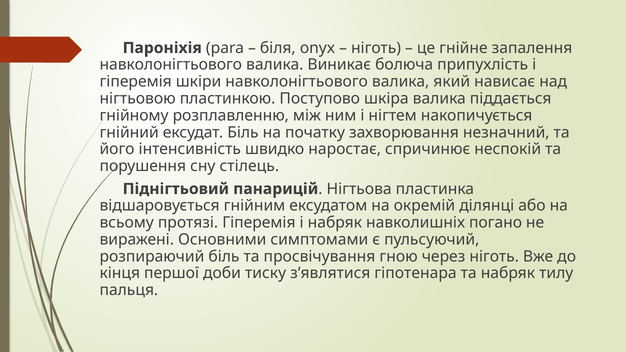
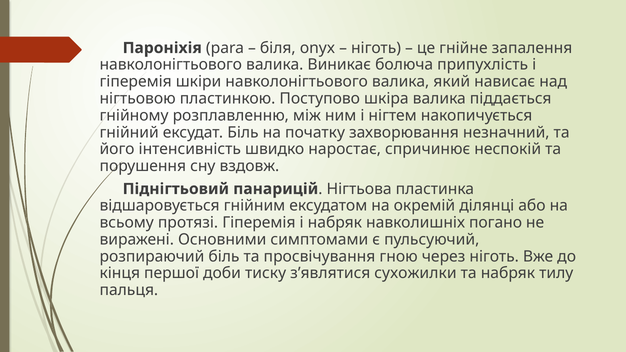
стілець: стілець -> вздовж (249, 166)
гіпотенара: гіпотенара -> сухожилки (415, 273)
